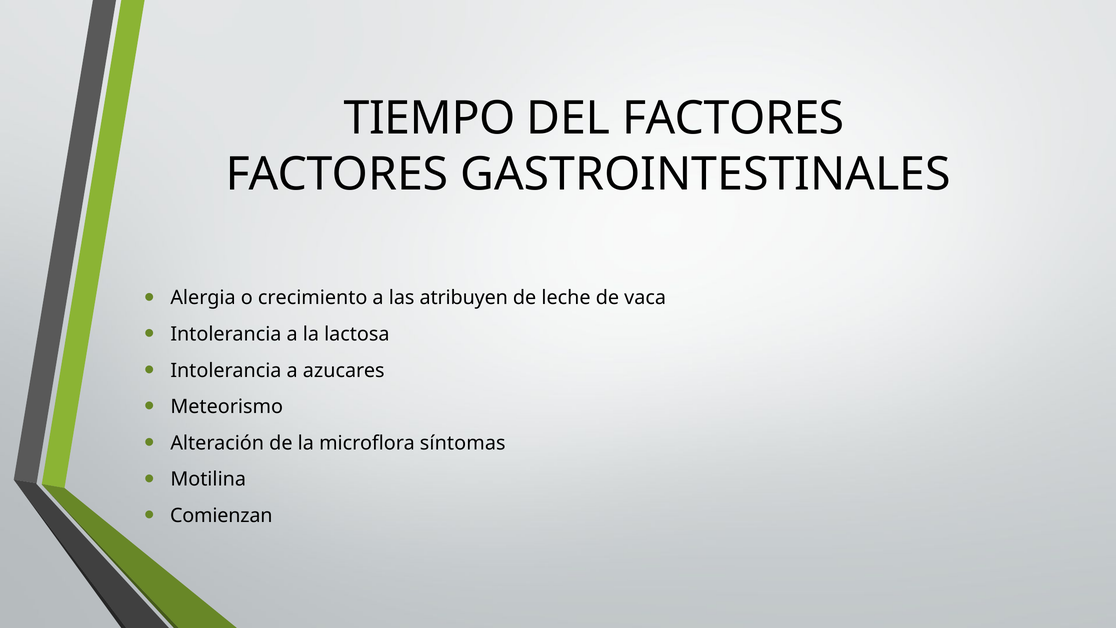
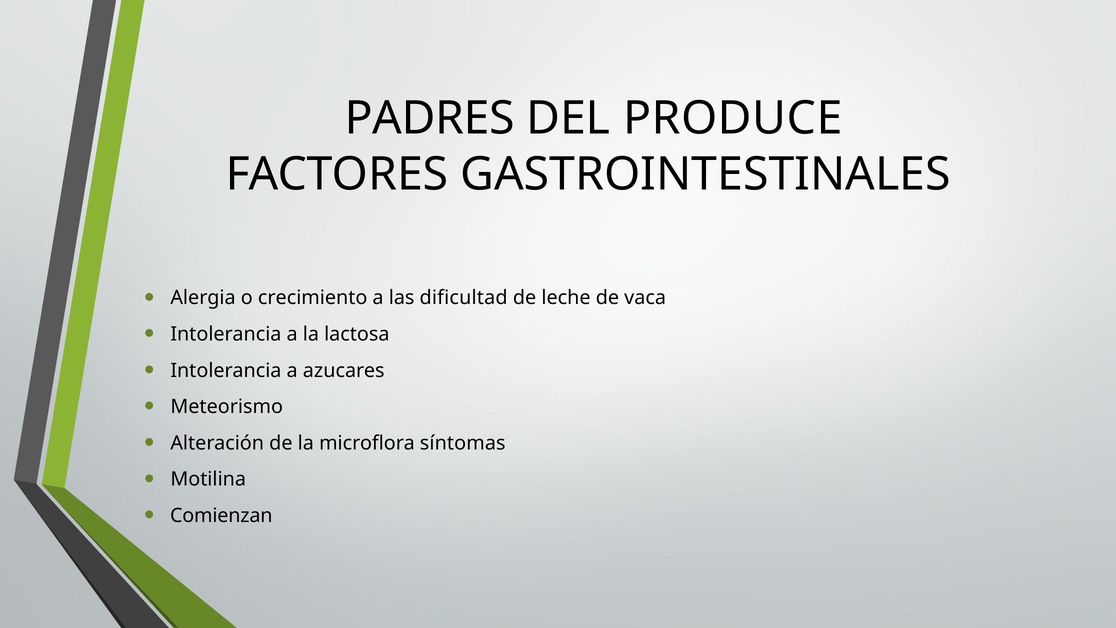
TIEMPO: TIEMPO -> PADRES (430, 118)
DEL FACTORES: FACTORES -> PRODUCE (733, 118)
atribuyen: atribuyen -> dificultad (464, 298)
